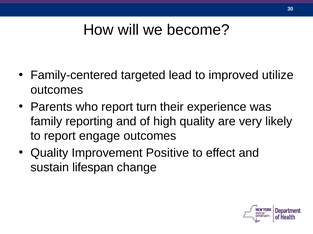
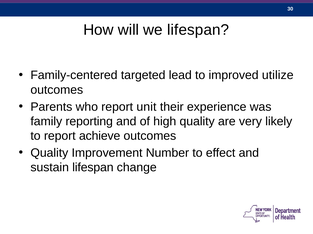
we become: become -> lifespan (198, 30)
turn: turn -> unit (146, 107)
engage: engage -> achieve (100, 136)
Positive: Positive -> Number (167, 153)
